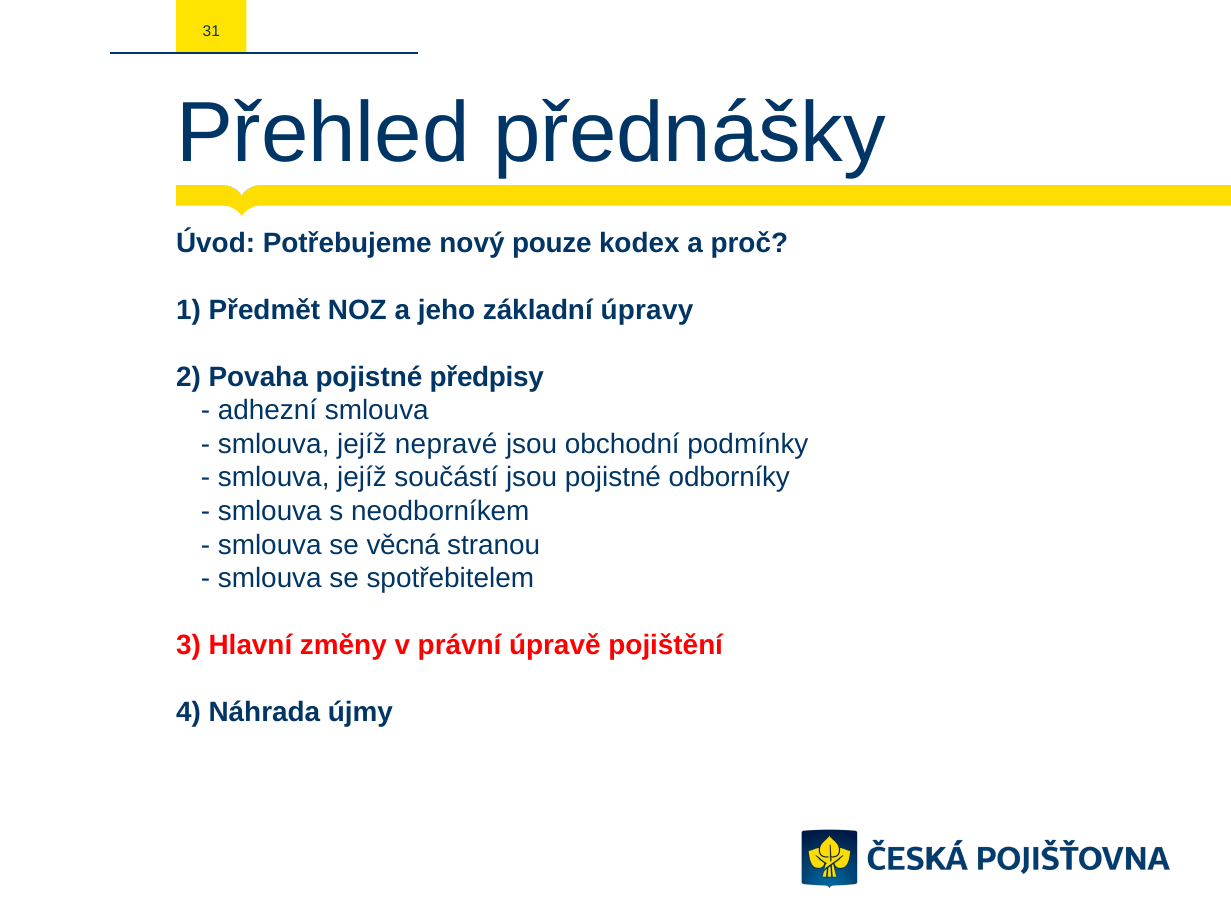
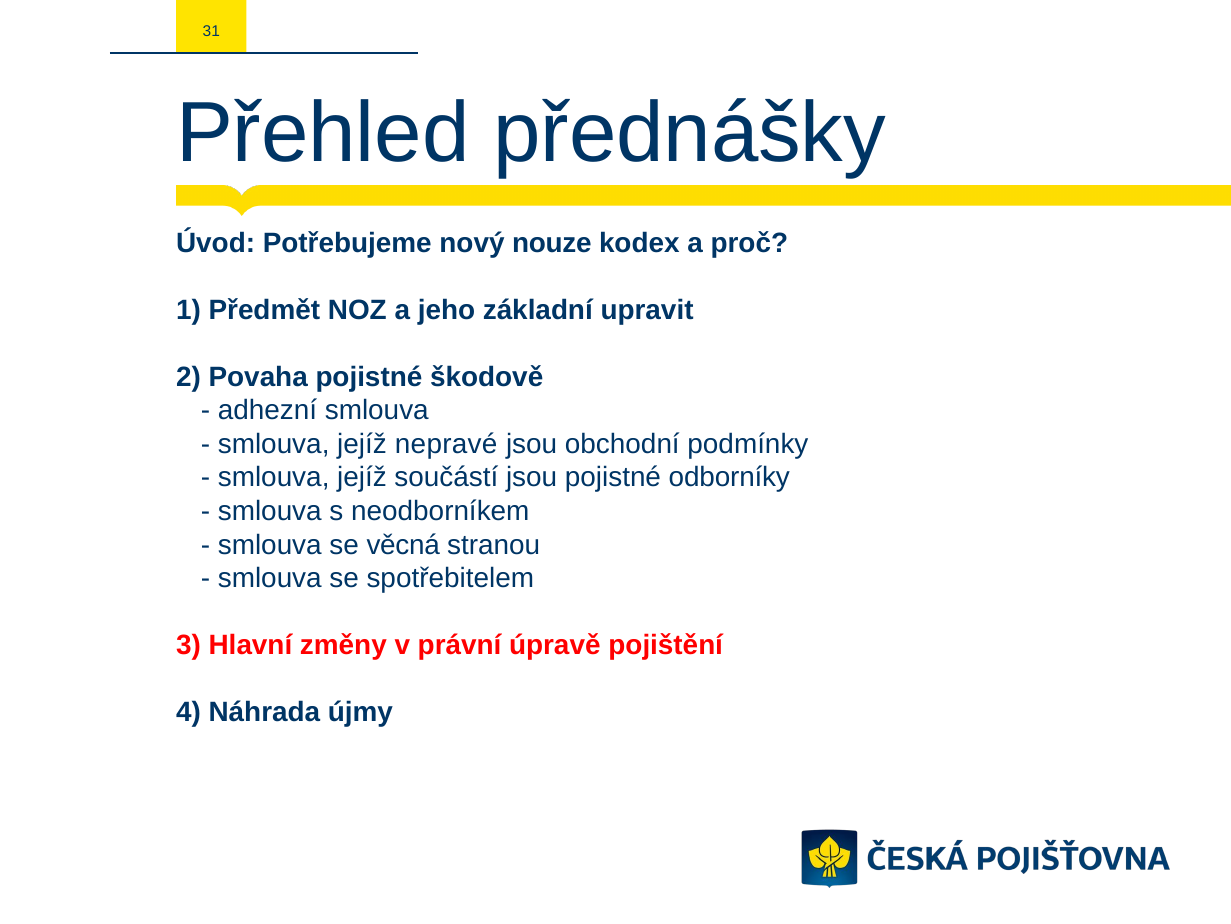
pouze: pouze -> nouze (552, 243)
úpravy: úpravy -> upravit (647, 310)
předpisy: předpisy -> škodově (487, 377)
